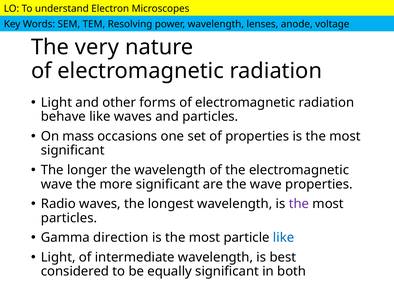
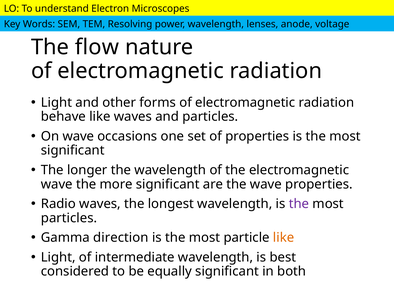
very: very -> flow (97, 47)
On mass: mass -> wave (78, 136)
like colour: blue -> orange (284, 238)
